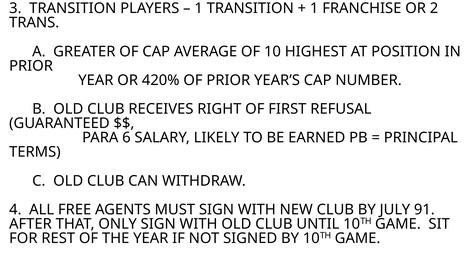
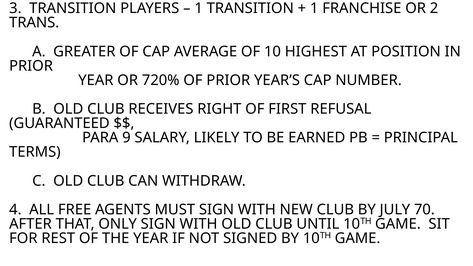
420%: 420% -> 720% (161, 80)
6: 6 -> 9 (126, 138)
91: 91 -> 70 (424, 210)
